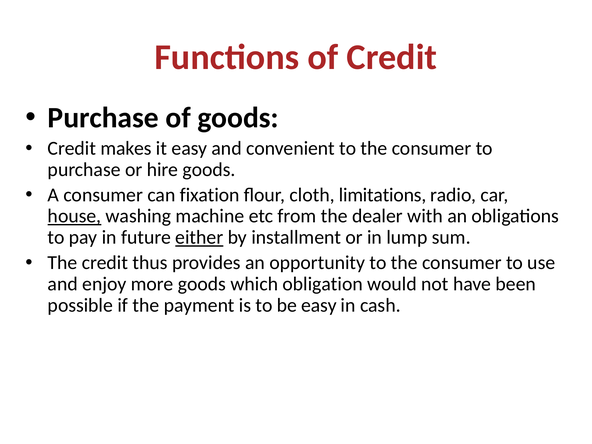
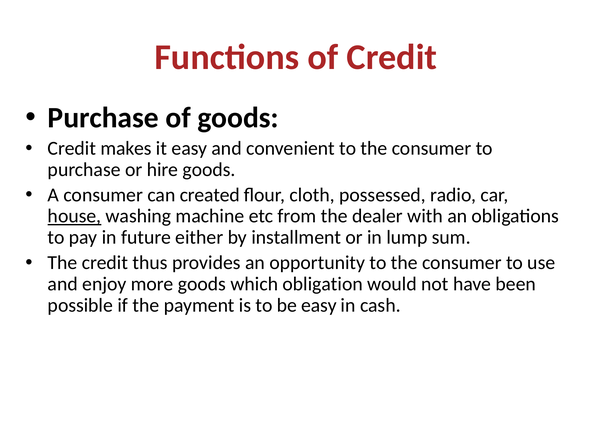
fixation: fixation -> created (210, 195)
limitations: limitations -> possessed (382, 195)
either underline: present -> none (199, 237)
